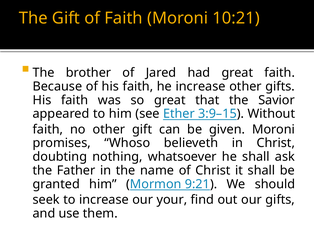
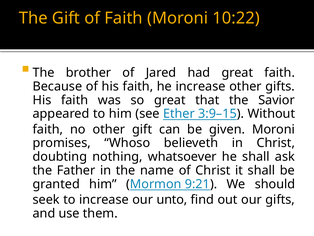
10:21: 10:21 -> 10:22 (236, 18)
your: your -> unto (172, 199)
